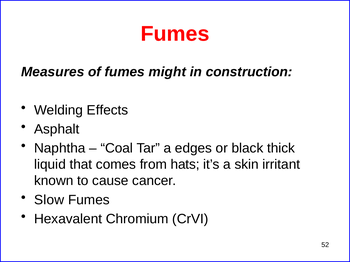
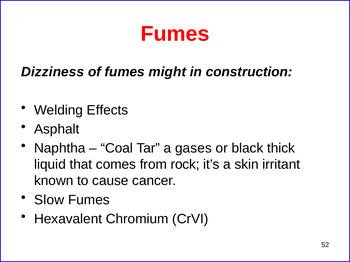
Measures: Measures -> Dizziness (53, 72)
edges: edges -> gases (193, 148)
hats: hats -> rock (185, 165)
